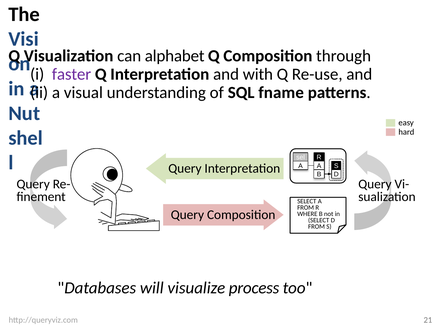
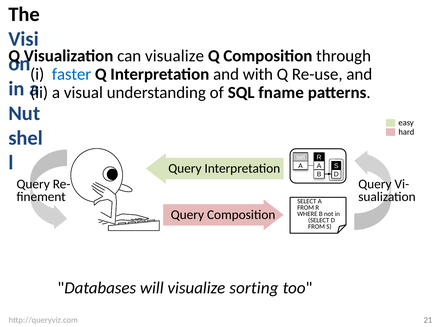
can alphabet: alphabet -> visualize (175, 56)
faster colour: purple -> blue (72, 74)
process: process -> sorting (254, 288)
